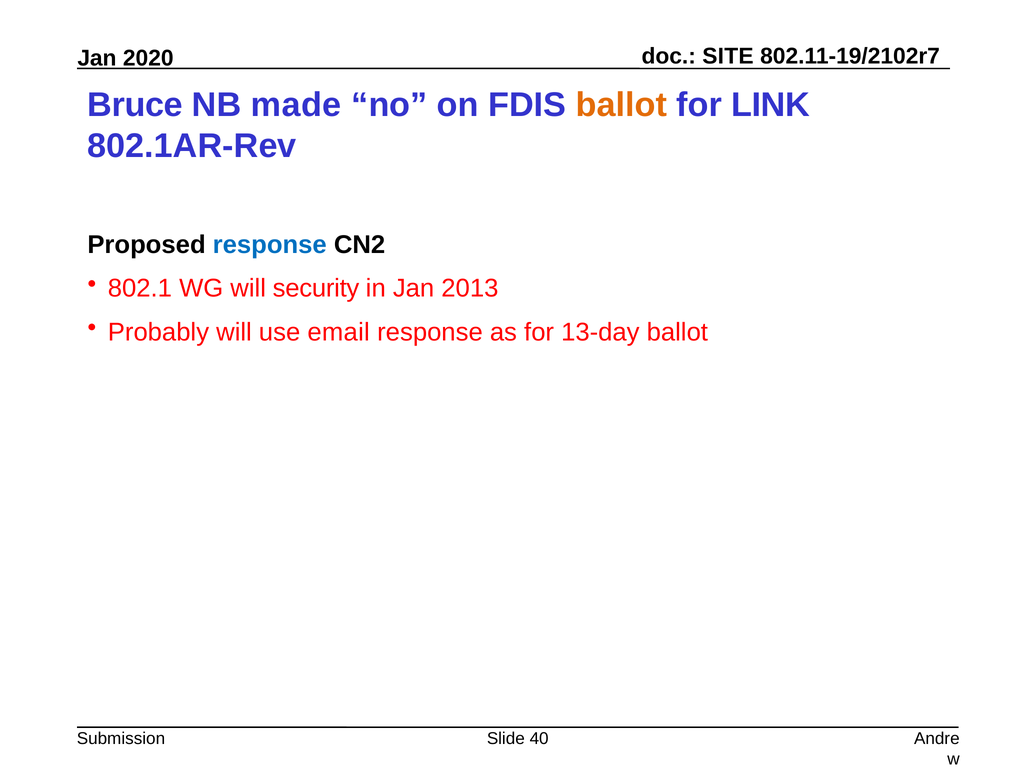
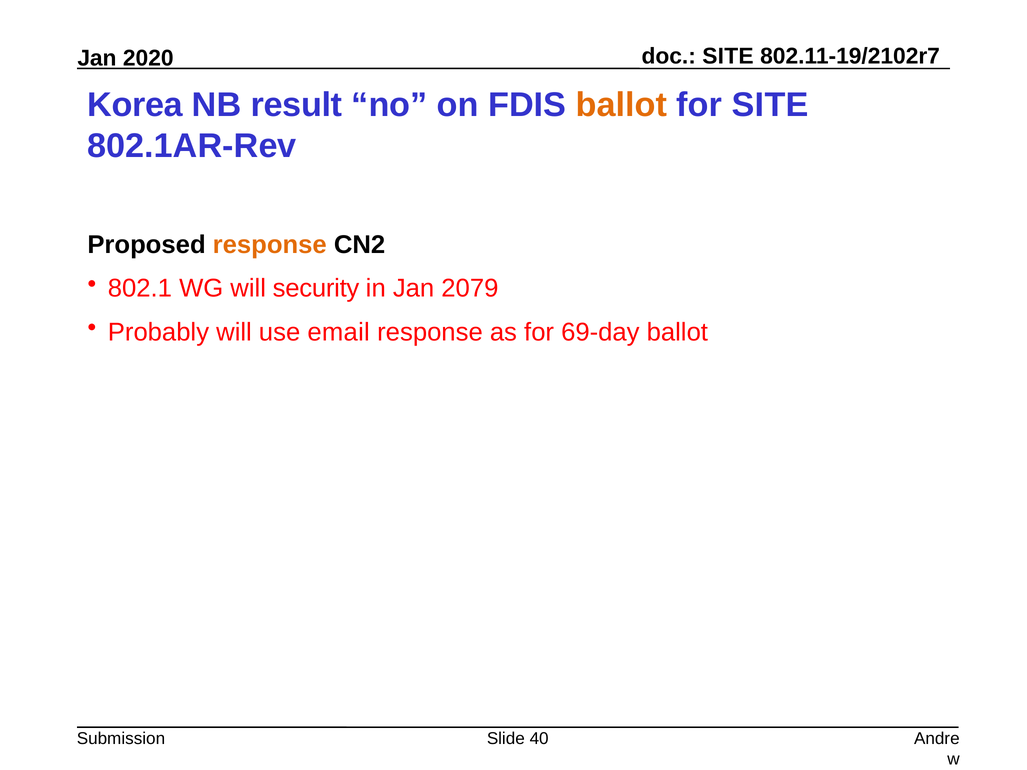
Bruce: Bruce -> Korea (135, 105)
made: made -> result (296, 105)
for LINK: LINK -> SITE (770, 105)
response colour: blue -> orange (270, 245)
2013: 2013 -> 2079 (470, 289)
13-day: 13-day -> 69-day (600, 332)
